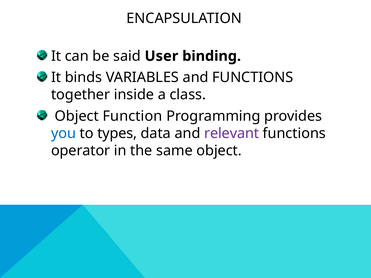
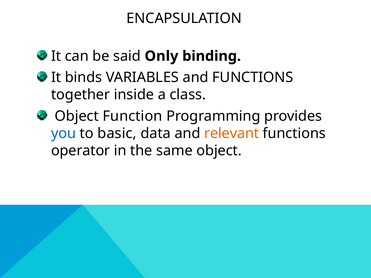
User: User -> Only (161, 56)
types: types -> basic (117, 134)
relevant colour: purple -> orange (232, 134)
